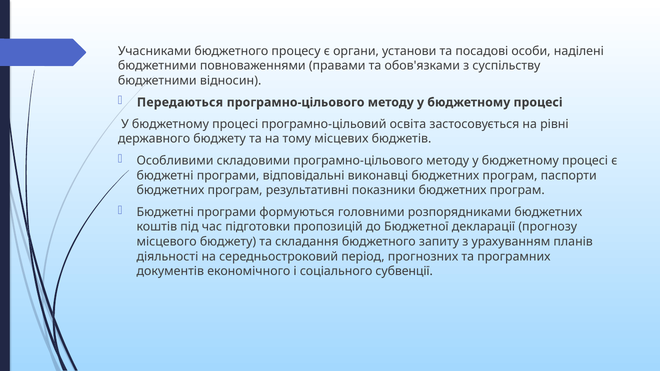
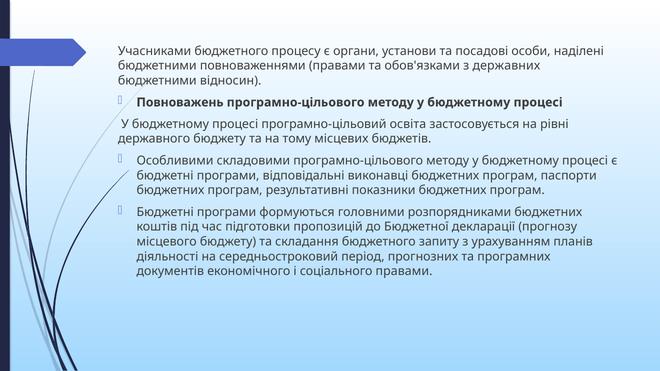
суспільству: суспільству -> державних (506, 66)
Передаються: Передаються -> Повноважень (180, 102)
соціального субвенції: субвенції -> правами (404, 272)
